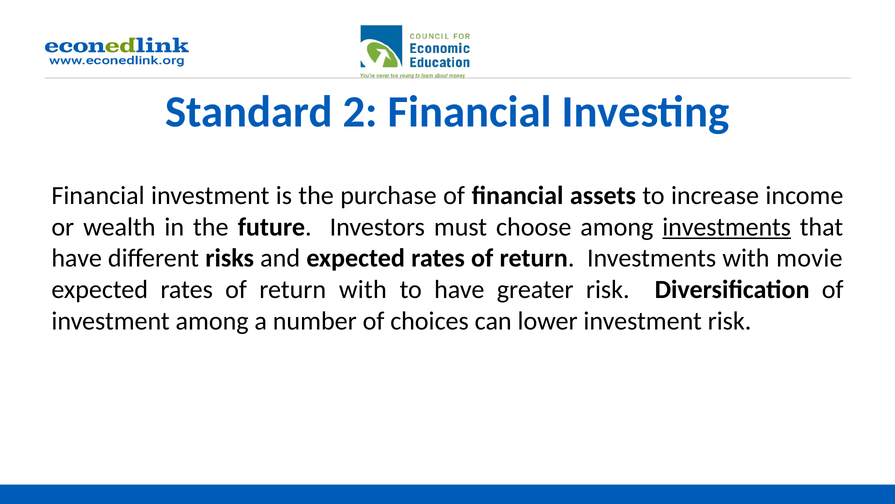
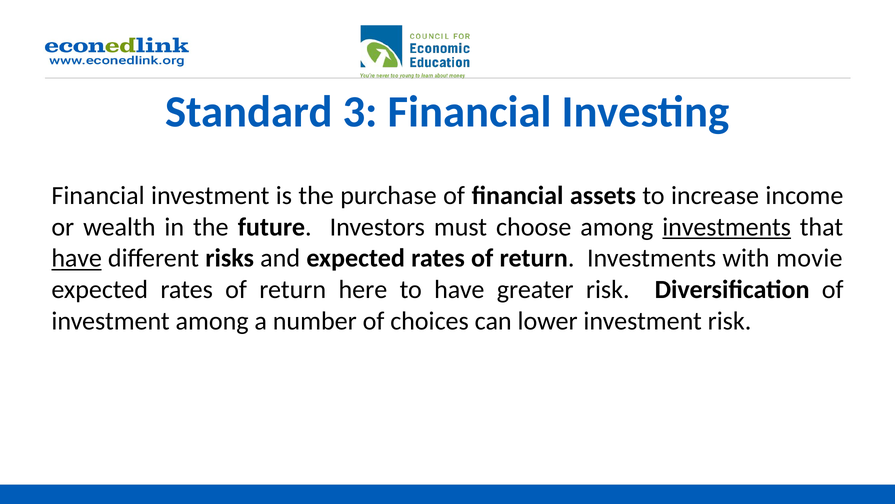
2: 2 -> 3 (360, 112)
have underline: none -> present (77, 258)
return with: with -> here (363, 289)
